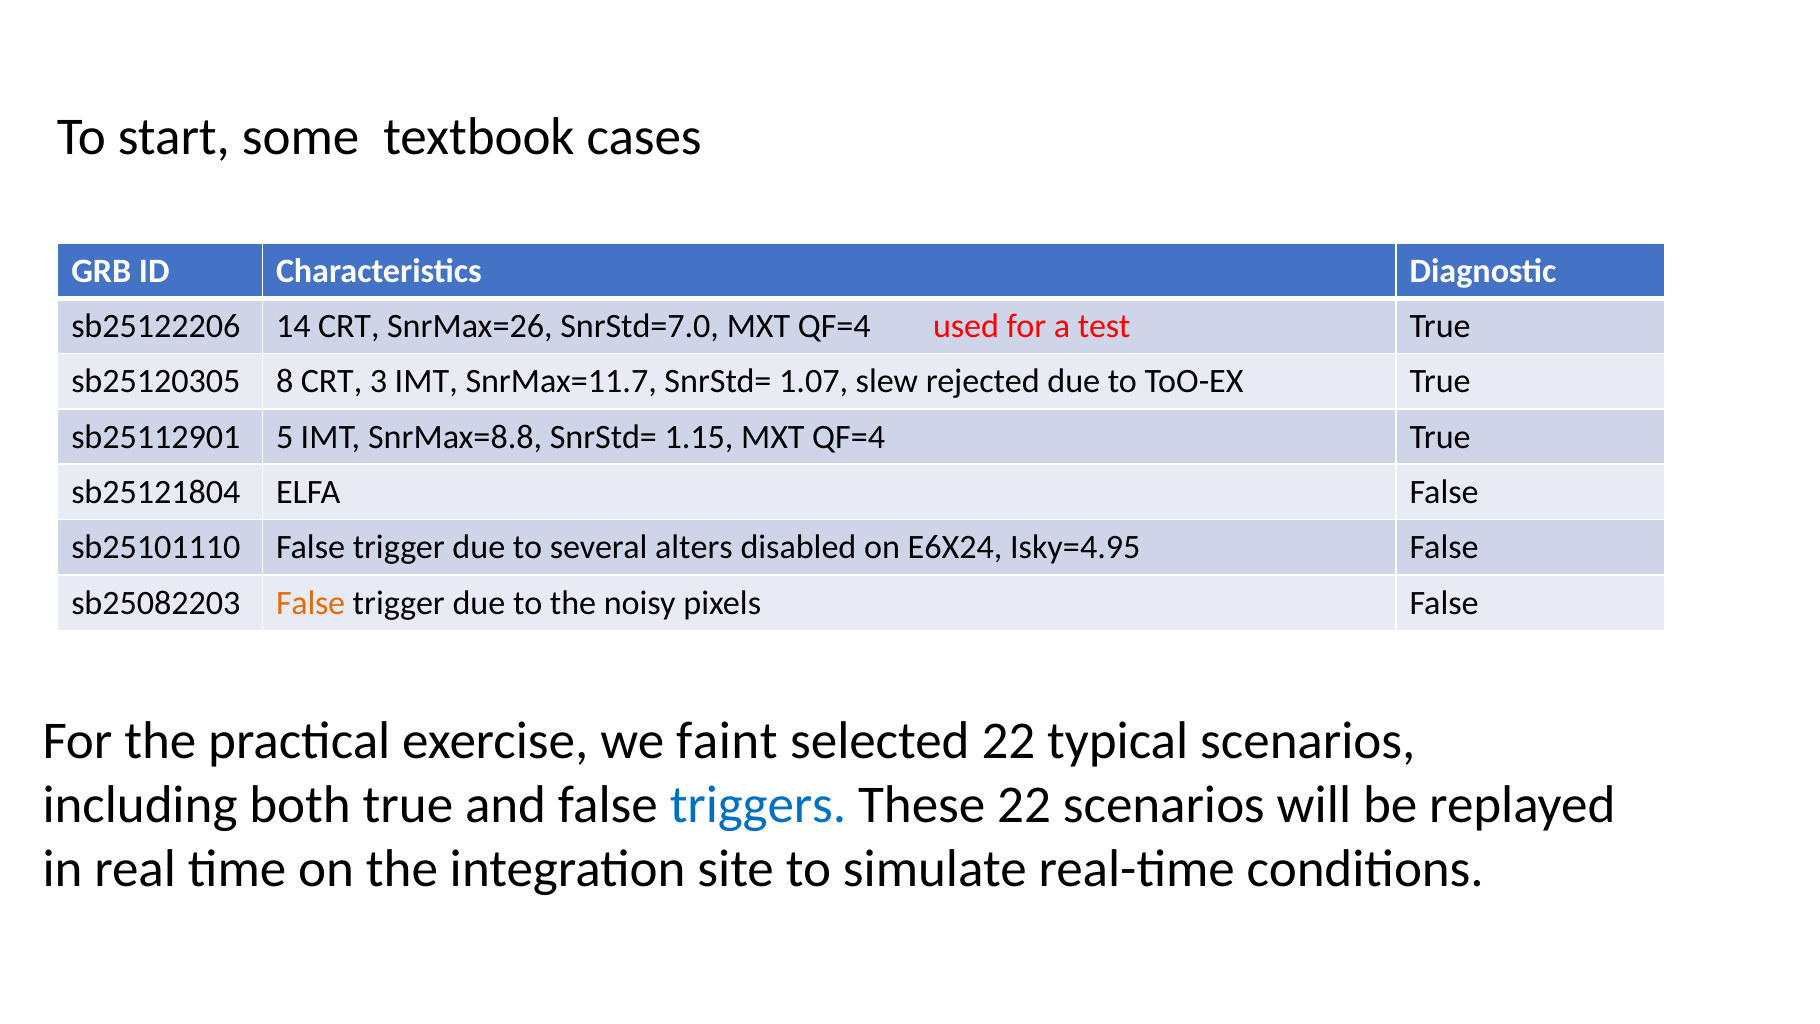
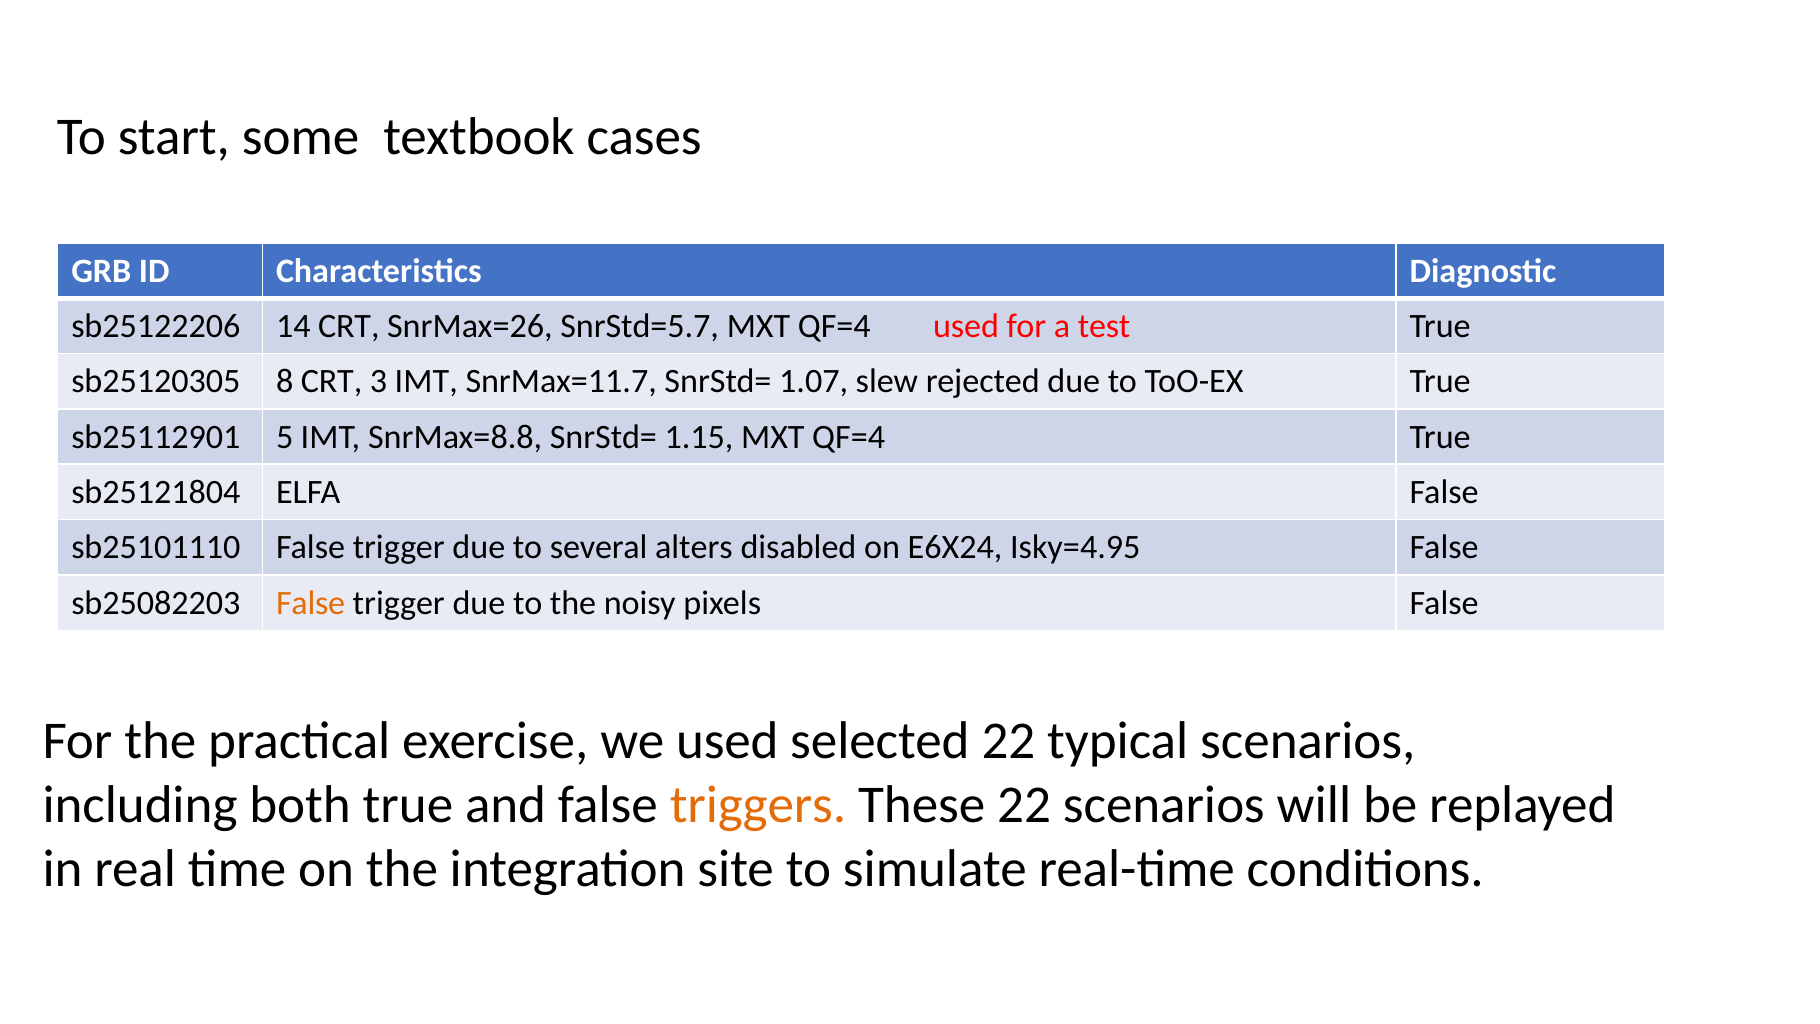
SnrStd=7.0: SnrStd=7.0 -> SnrStd=5.7 (640, 326)
we faint: faint -> used (727, 741)
triggers colour: blue -> orange (758, 805)
